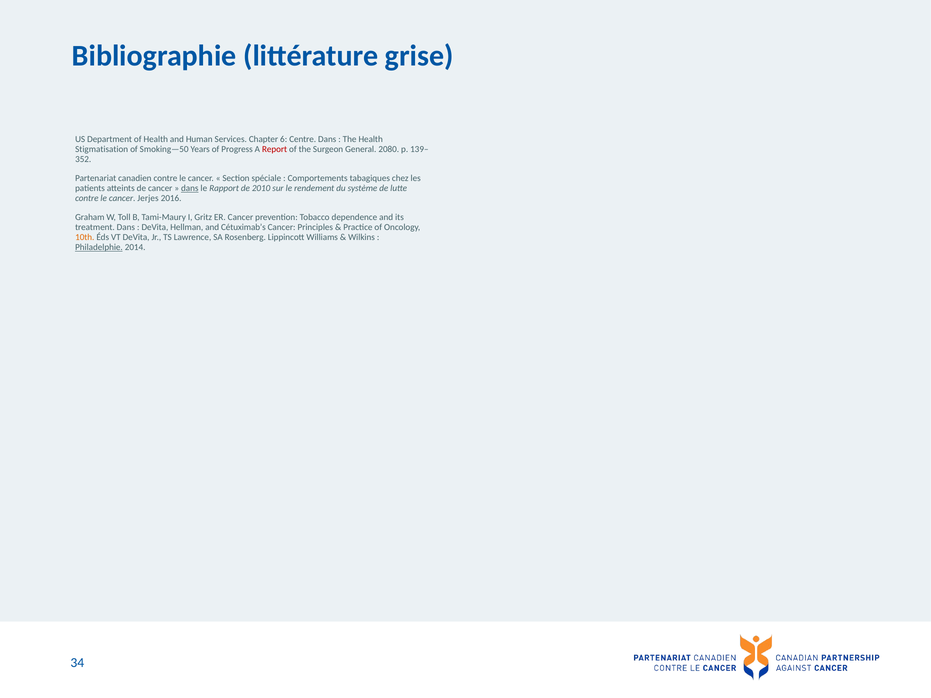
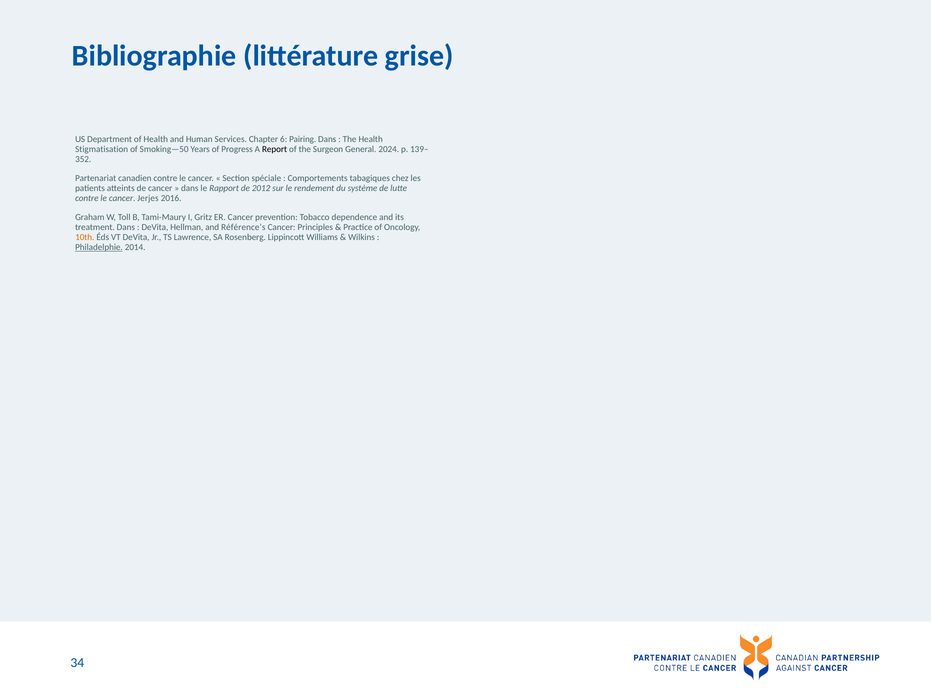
Centre: Centre -> Pairing (303, 139)
Report colour: red -> black (275, 149)
2080: 2080 -> 2024 (389, 149)
dans underline: present -> none (190, 188)
2010: 2010 -> 2012 (261, 188)
Cétuximab’s: Cétuximab’s -> Référence’s (243, 228)
